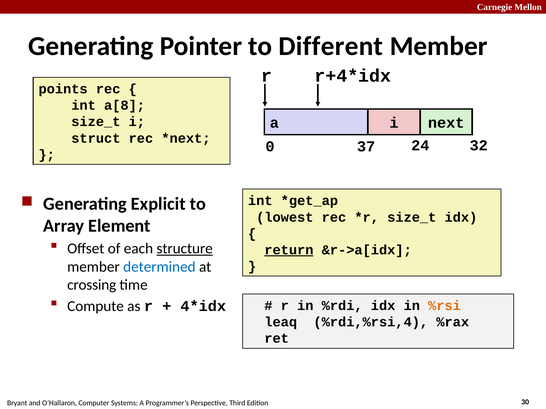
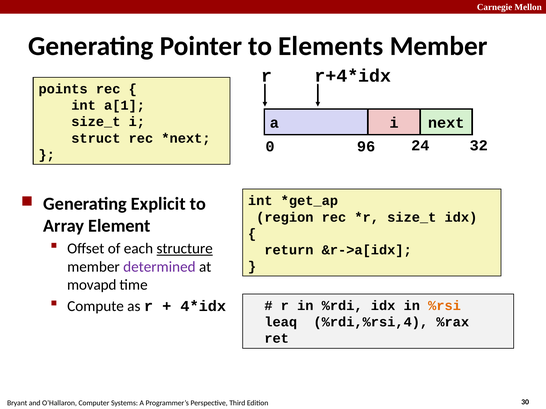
Different: Different -> Elements (331, 46)
a[8: a[8 -> a[1 (125, 106)
37: 37 -> 96 (366, 147)
lowest: lowest -> region (285, 217)
return underline: present -> none (289, 250)
determined colour: blue -> purple (159, 267)
crossing: crossing -> movapd (92, 285)
